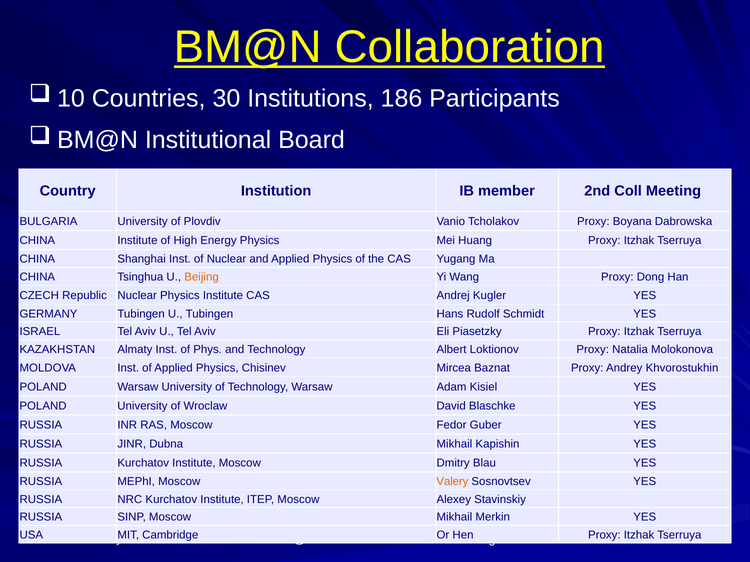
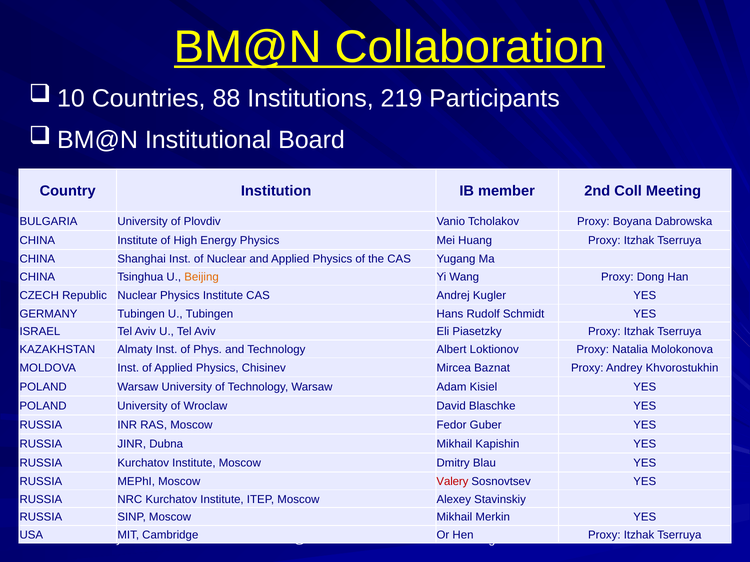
30: 30 -> 88 (226, 98)
186: 186 -> 219 (401, 98)
Valery colour: orange -> red (452, 482)
